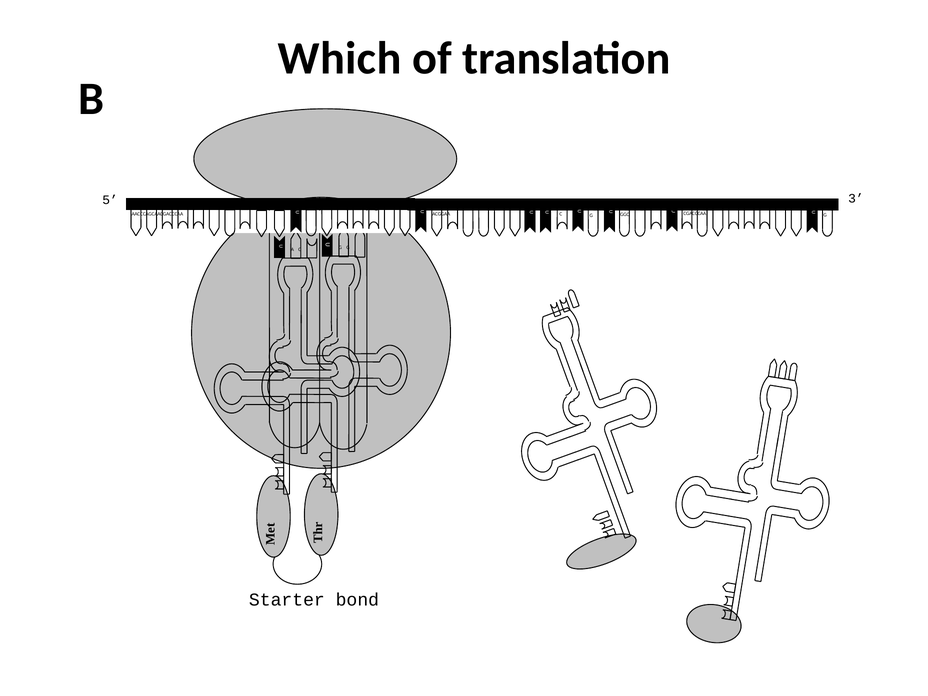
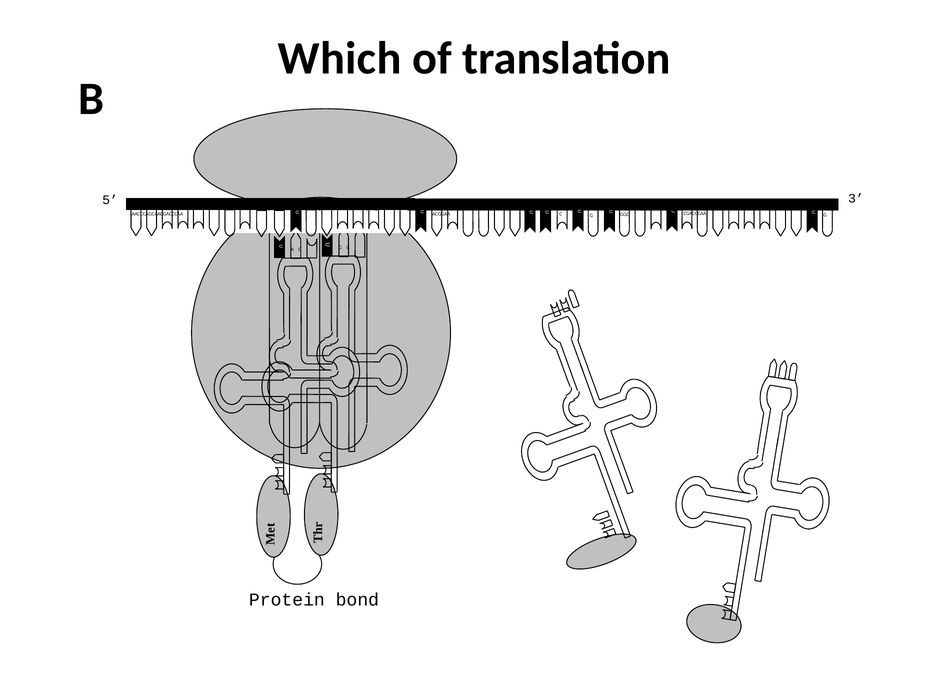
Starter: Starter -> Protein (287, 600)
